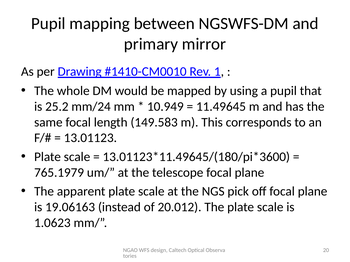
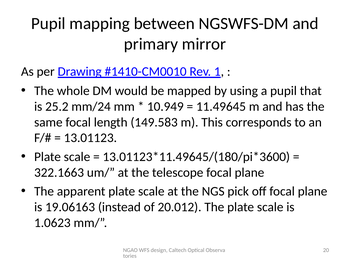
765.1979: 765.1979 -> 322.1663 (59, 173)
